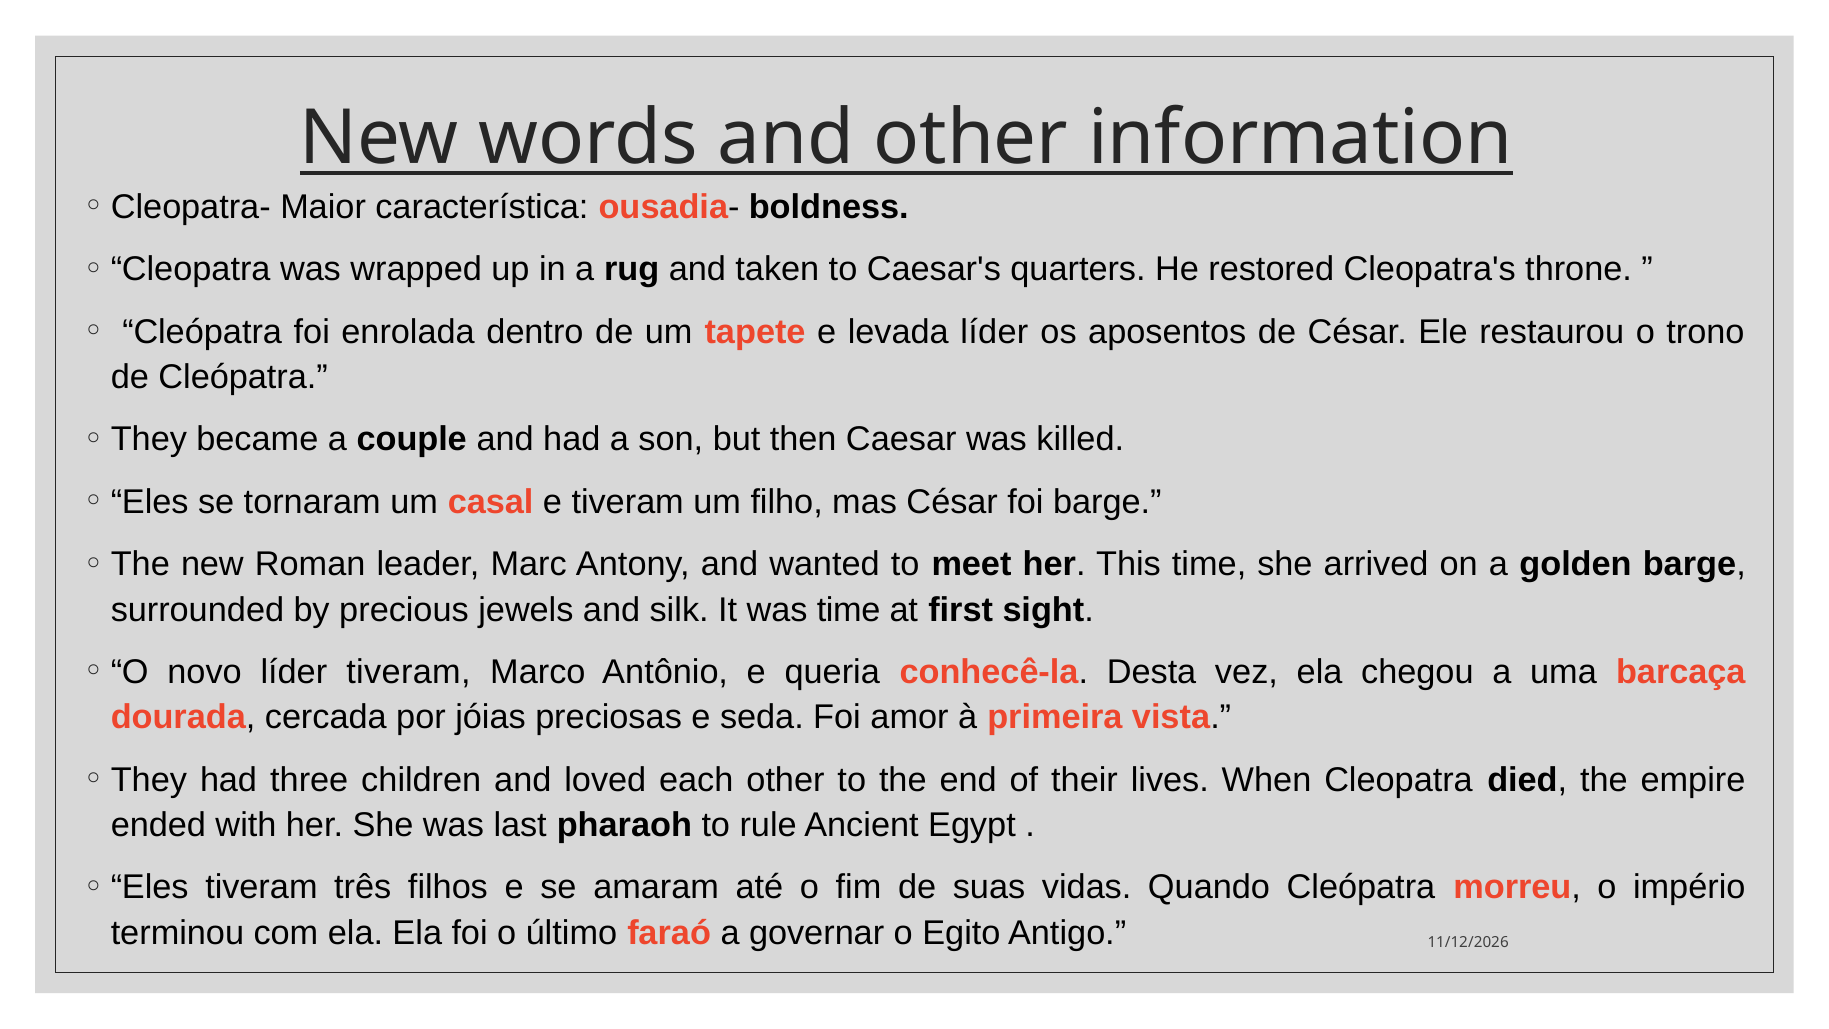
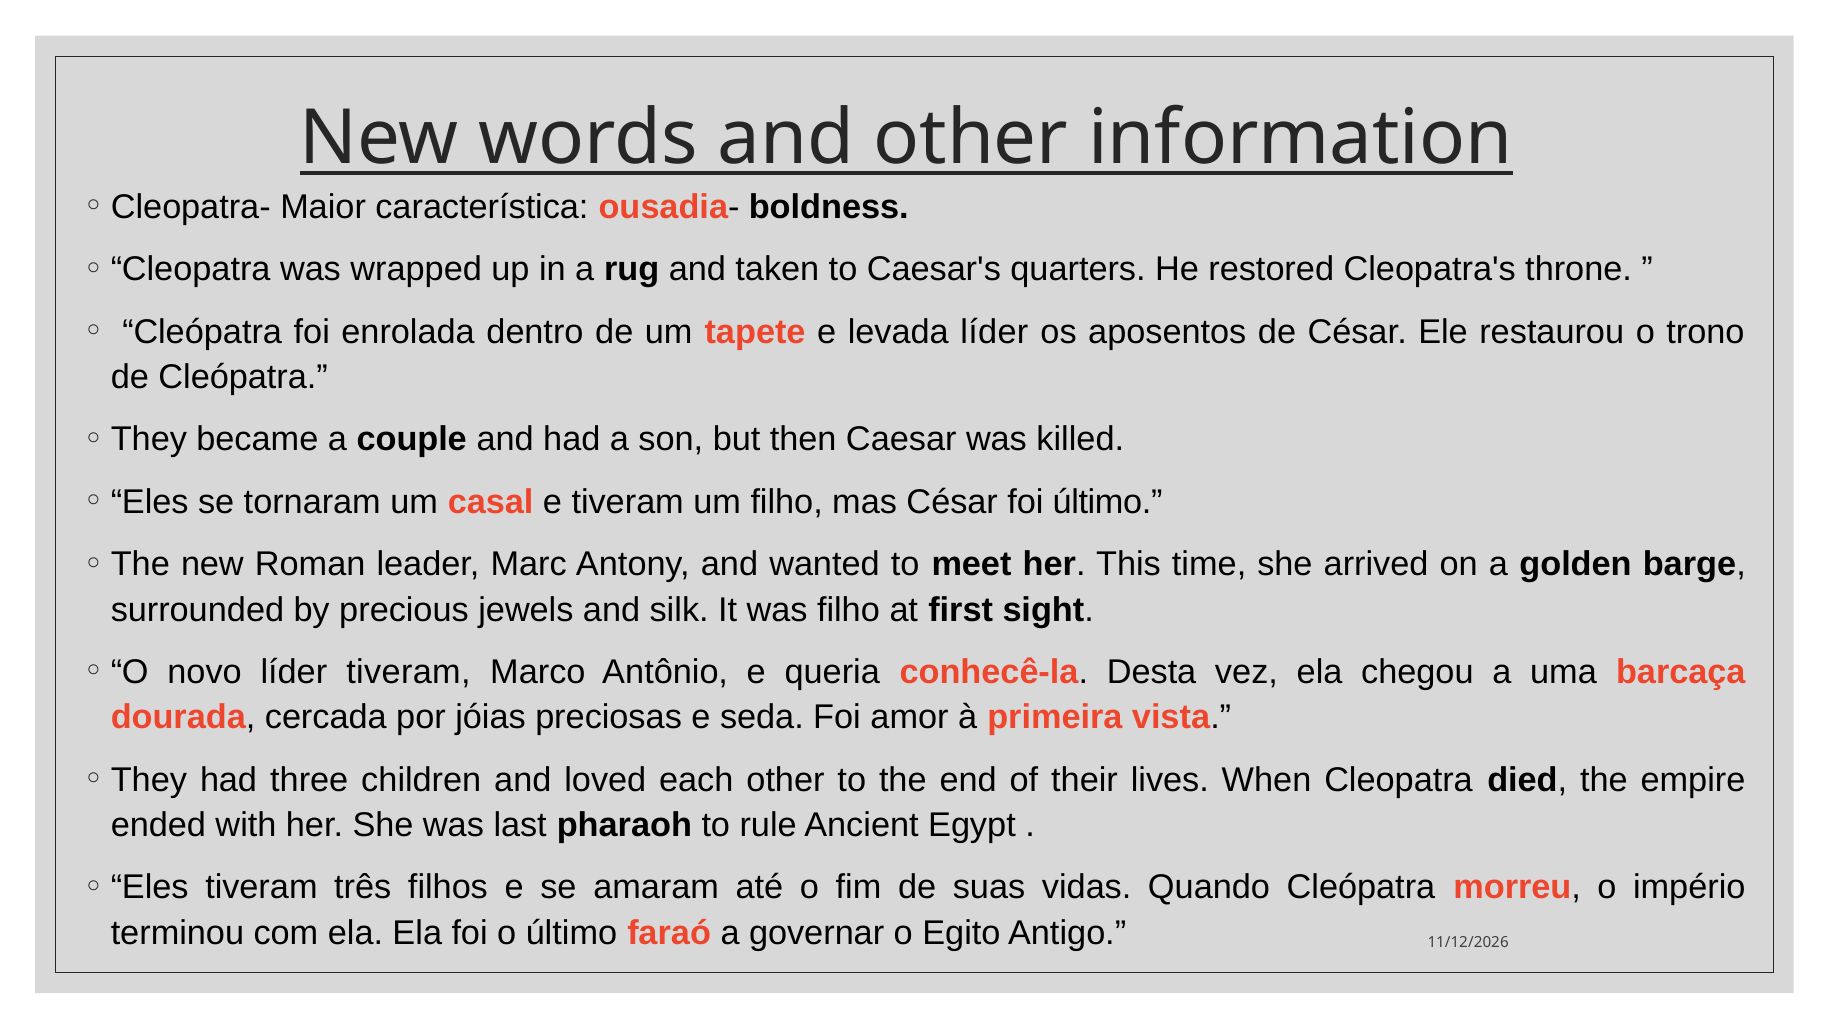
foi barge: barge -> último (1108, 502)
was time: time -> filho (848, 610)
